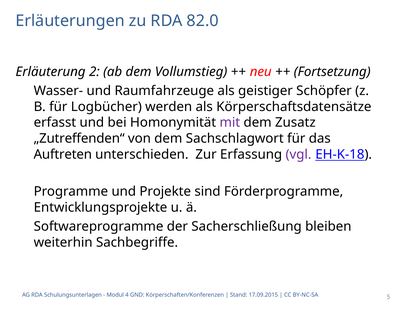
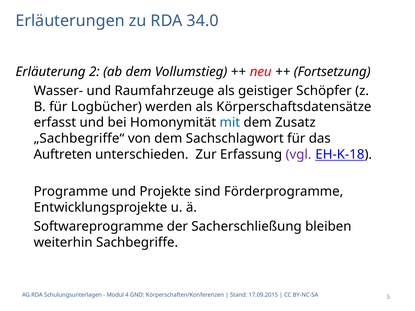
82.0: 82.0 -> 34.0 (203, 21)
mit colour: purple -> blue (230, 123)
„Zutreffenden“: „Zutreffenden“ -> „Sachbegriffe“ (79, 139)
